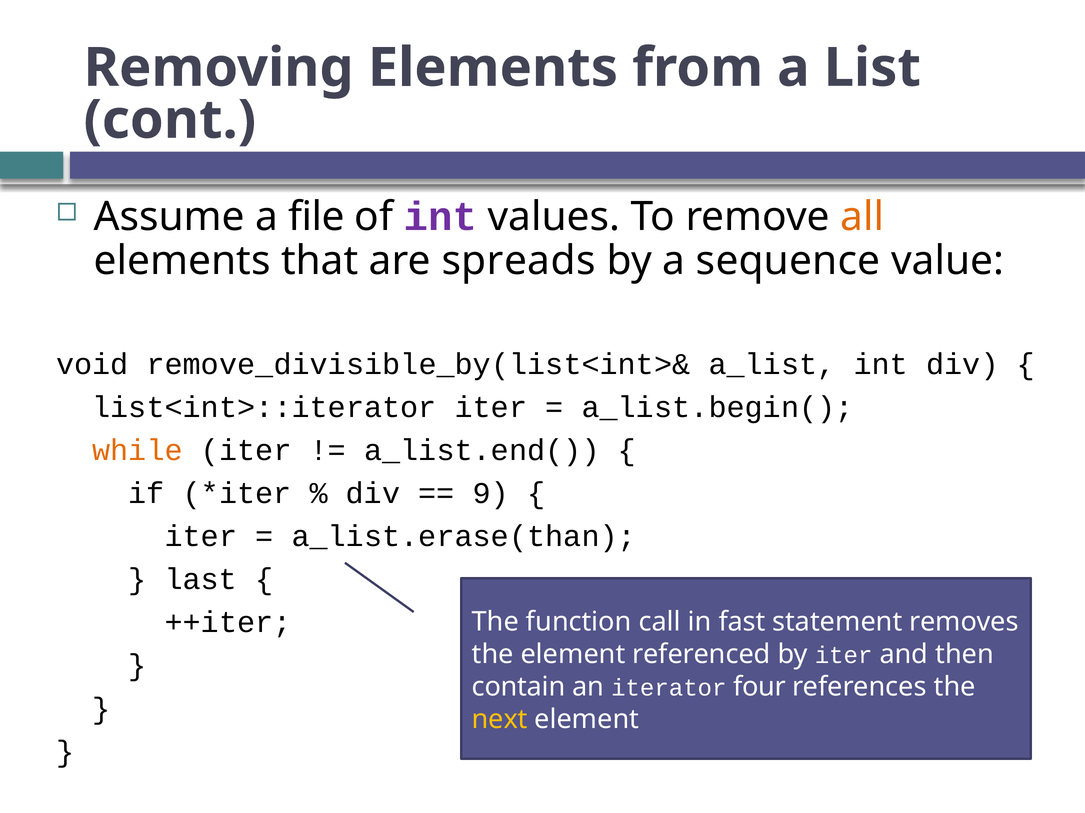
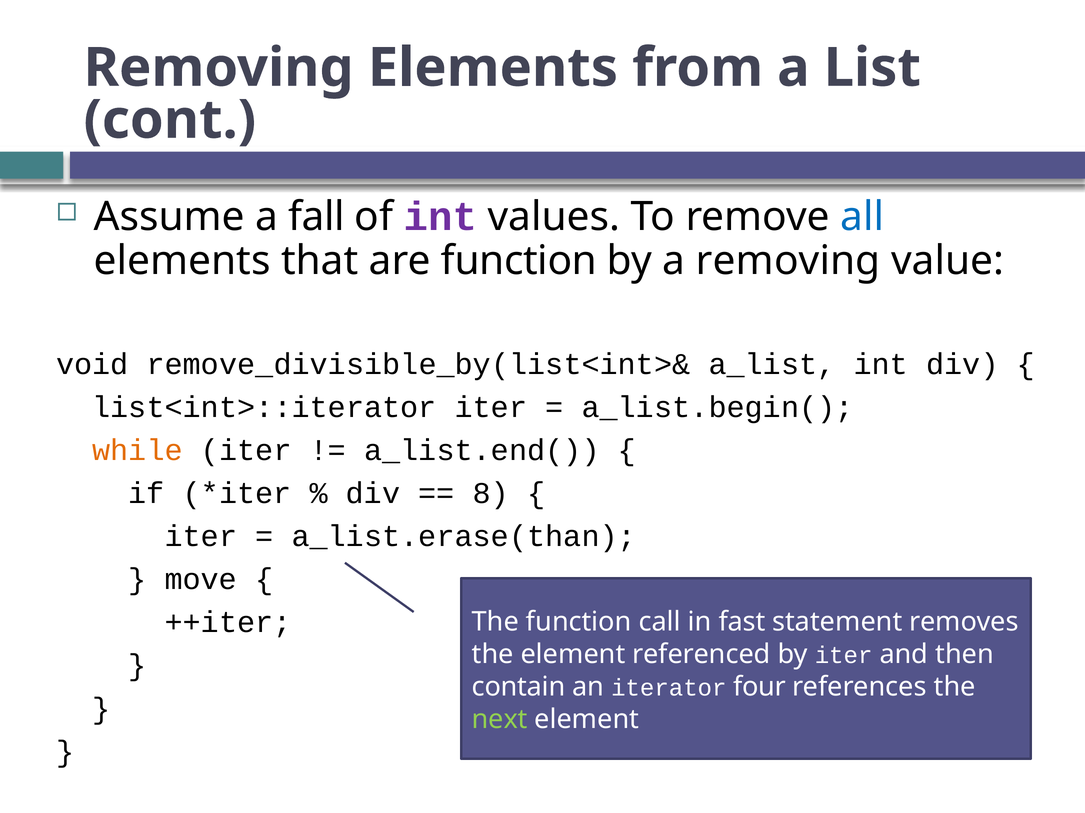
file: file -> fall (317, 217)
all colour: orange -> blue (862, 217)
are spreads: spreads -> function (519, 261)
a sequence: sequence -> removing (788, 261)
9: 9 -> 8 (491, 494)
last: last -> move (201, 580)
next colour: yellow -> light green (500, 720)
